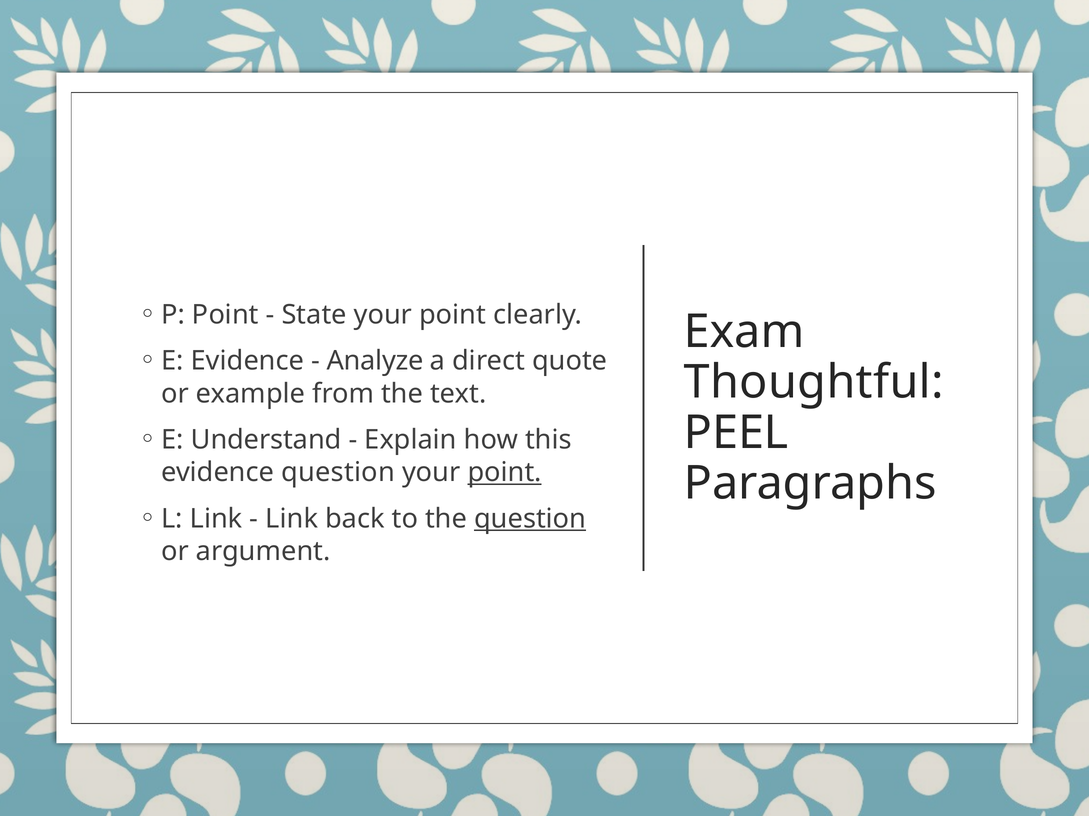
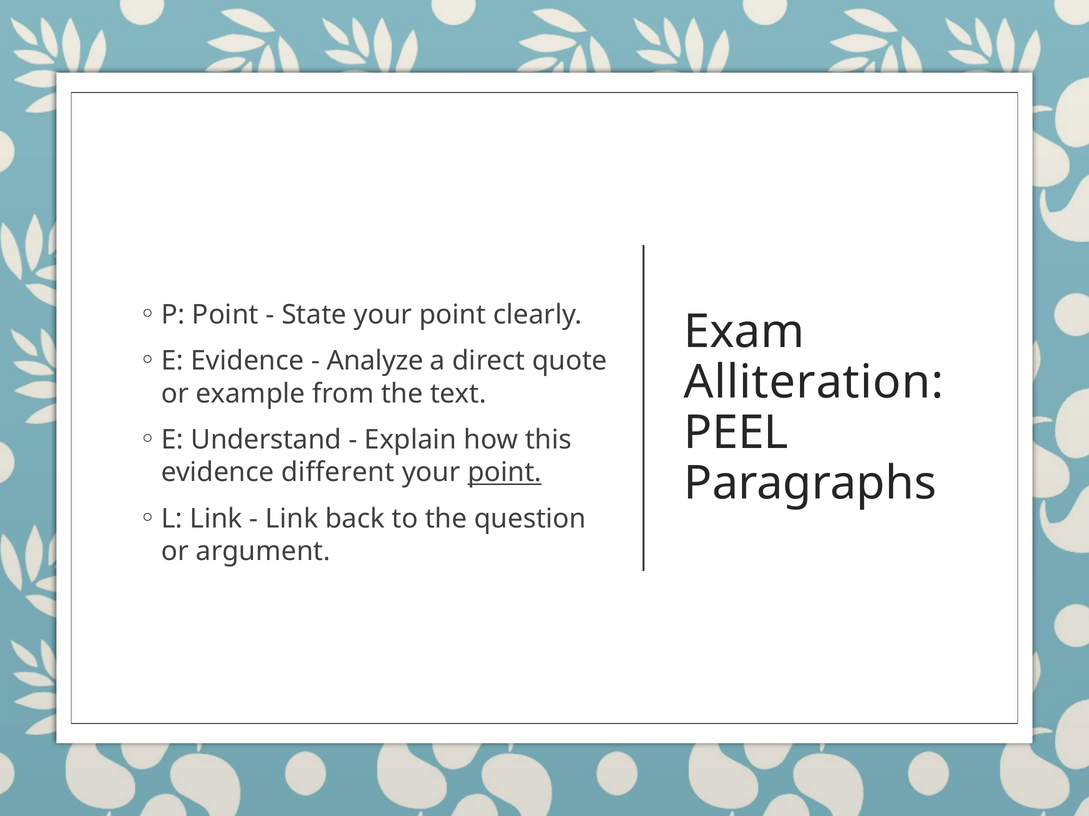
Thoughtful: Thoughtful -> Alliteration (814, 383)
evidence question: question -> different (338, 473)
question underline: present -> none (530, 519)
